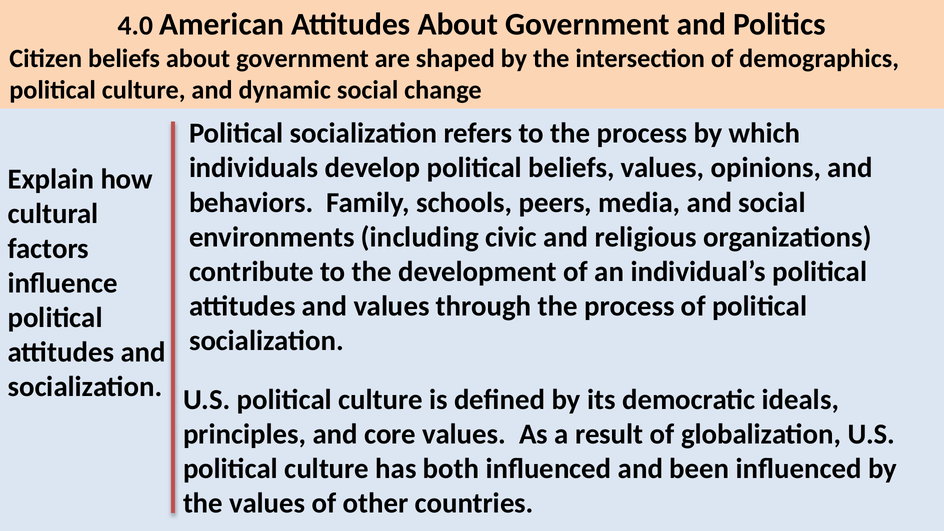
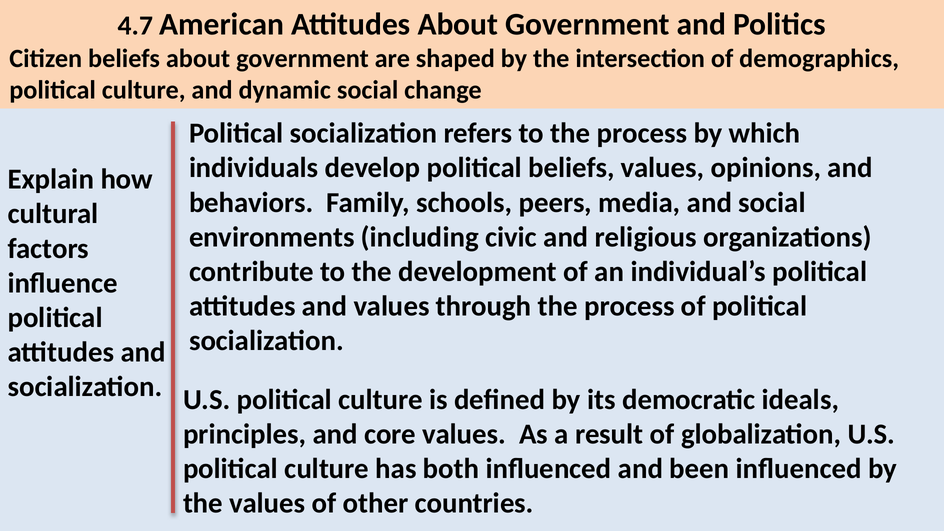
4.0: 4.0 -> 4.7 (136, 26)
